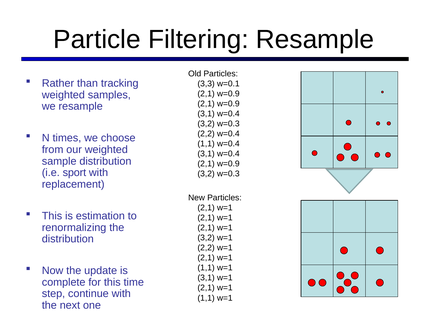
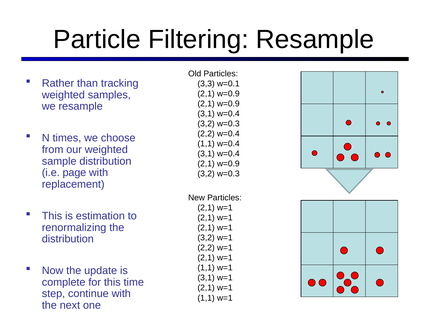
sport: sport -> page (74, 173)
